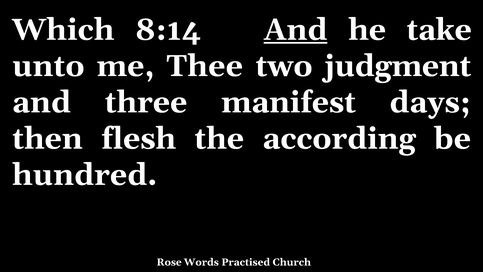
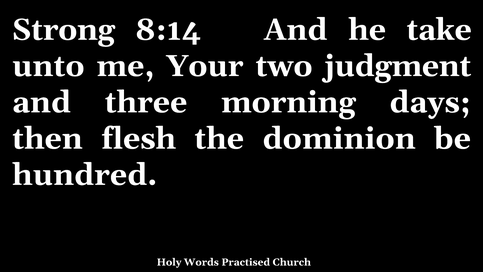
Which: Which -> Strong (63, 30)
And underline: present -> none (296, 30)
Thee: Thee -> Your (205, 66)
manifest: manifest -> morning (288, 102)
according: according -> dominion (339, 138)
Rose: Rose -> Holy (169, 262)
